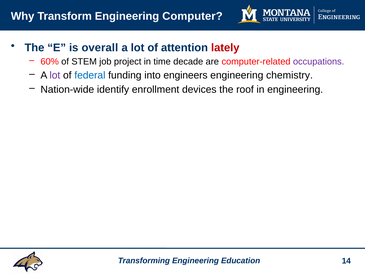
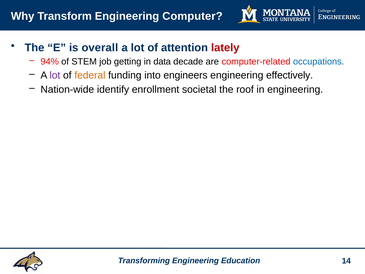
60%: 60% -> 94% (50, 62)
project: project -> getting (128, 62)
time: time -> data (162, 62)
occupations colour: purple -> blue (319, 62)
federal colour: blue -> orange (90, 75)
chemistry: chemistry -> effectively (290, 75)
devices: devices -> societal (199, 89)
